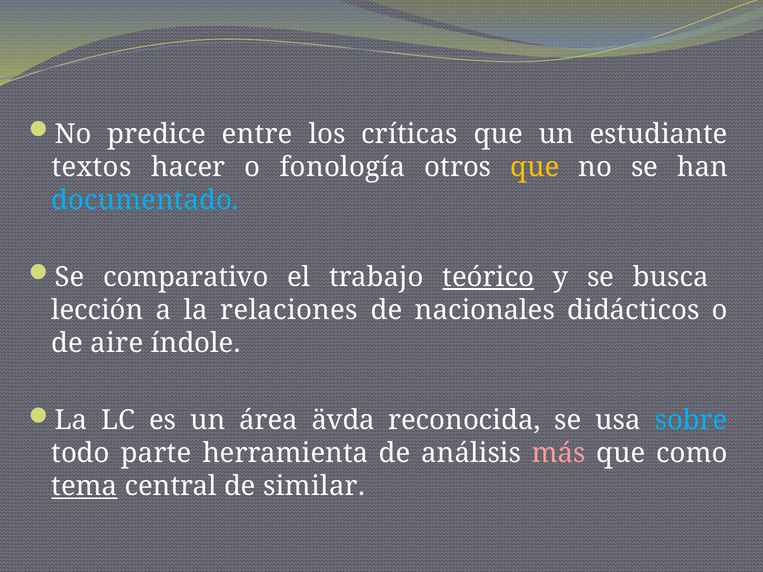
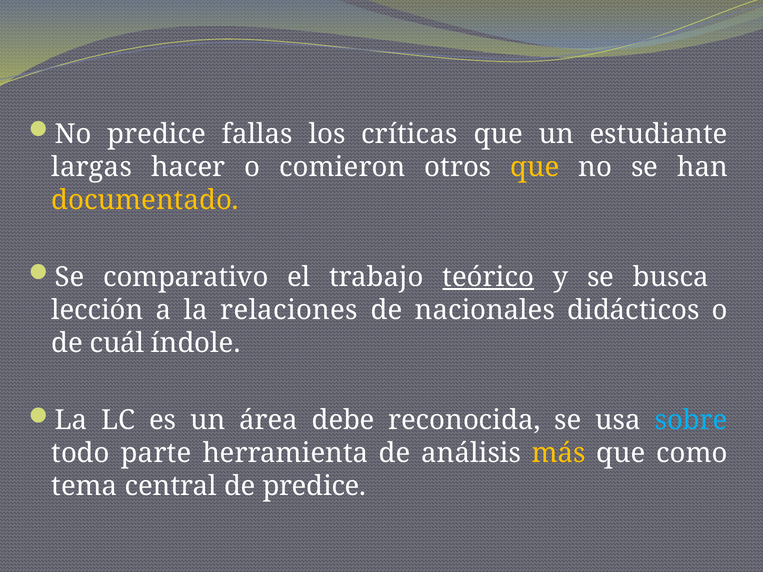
entre: entre -> fallas (257, 134)
textos: textos -> largas (92, 167)
fonología: fonología -> comieron (342, 167)
documentado colour: light blue -> yellow (145, 200)
aire: aire -> cuál (117, 343)
ävda: ävda -> debe (343, 420)
más colour: pink -> yellow (559, 453)
tema underline: present -> none (84, 486)
de similar: similar -> predice (314, 486)
